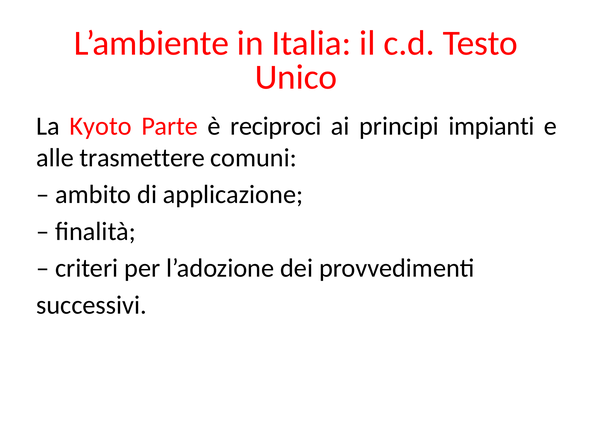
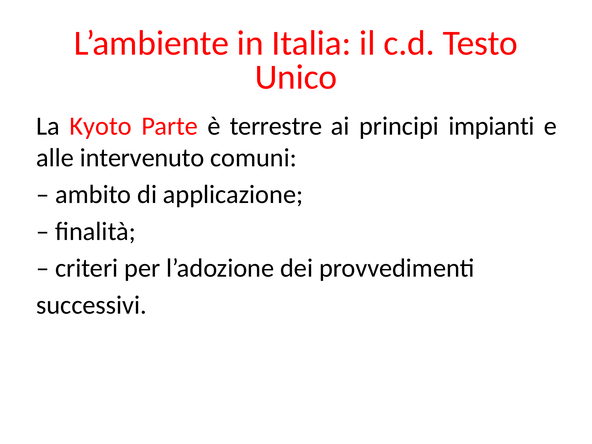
reciproci: reciproci -> terrestre (276, 126)
trasmettere: trasmettere -> intervenuto (142, 158)
